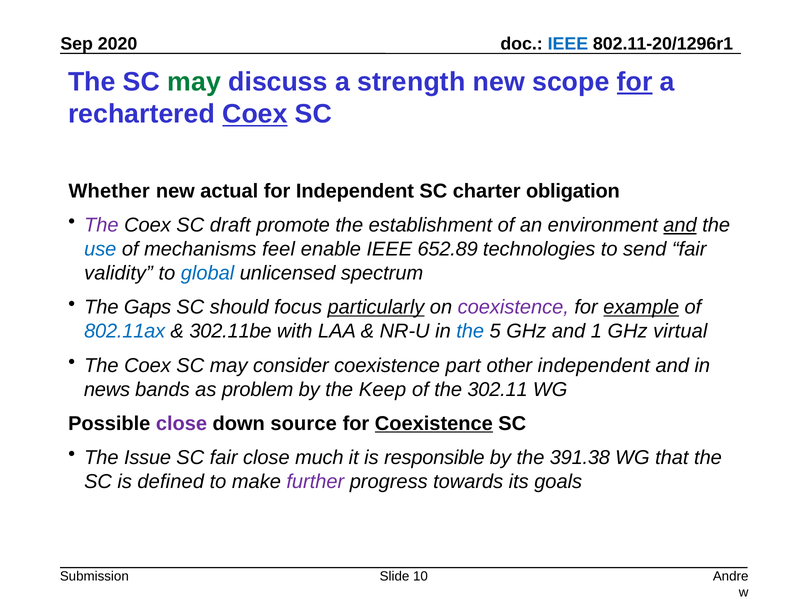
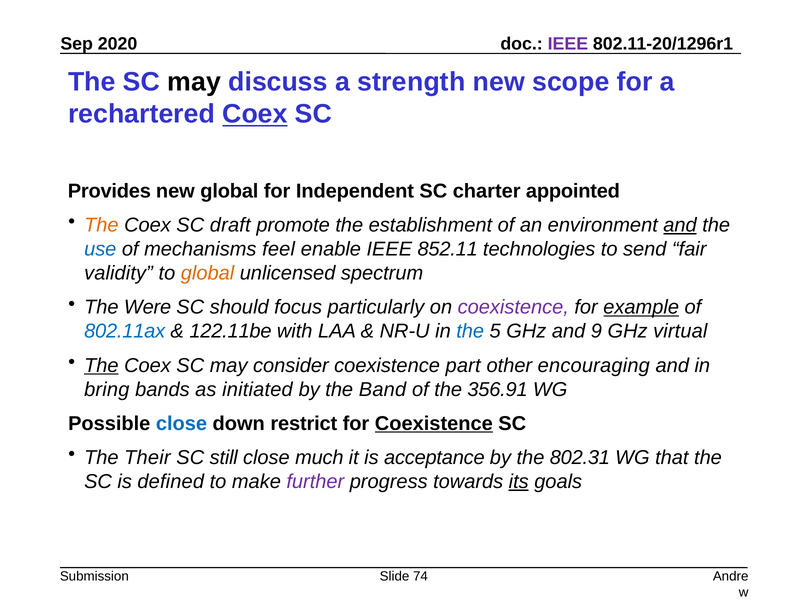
IEEE colour: blue -> purple (568, 44)
may colour: green -> black (194, 82)
for underline: present -> none (635, 82)
Whether: Whether -> Provides (109, 191)
new actual: actual -> global (229, 191)
obligation: obligation -> appointed (573, 191)
The colour: purple -> orange (101, 225)
652.89: 652.89 -> 852.11 (448, 249)
global colour: blue -> orange (208, 273)
Gaps: Gaps -> Were (148, 307)
particularly underline: present -> none (376, 307)
302.11be: 302.11be -> 122.11be (230, 331)
1: 1 -> 9 (596, 331)
The underline: none -> present (101, 365)
other independent: independent -> encouraging (594, 365)
news: news -> bring (107, 389)
problem: problem -> initiated (257, 389)
Keep: Keep -> Band (383, 389)
302.11: 302.11 -> 356.91 (498, 389)
close colour: purple -> blue (181, 423)
source: source -> restrict (304, 423)
Issue: Issue -> Their (147, 457)
SC fair: fair -> still (224, 457)
responsible: responsible -> acceptance (434, 457)
391.38: 391.38 -> 802.31 (580, 457)
its underline: none -> present (519, 481)
10: 10 -> 74 (421, 576)
